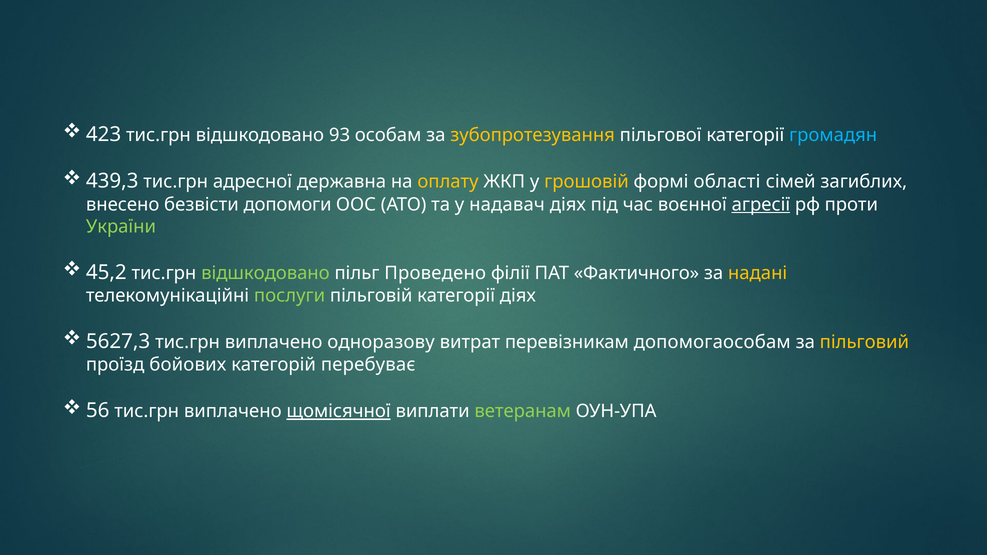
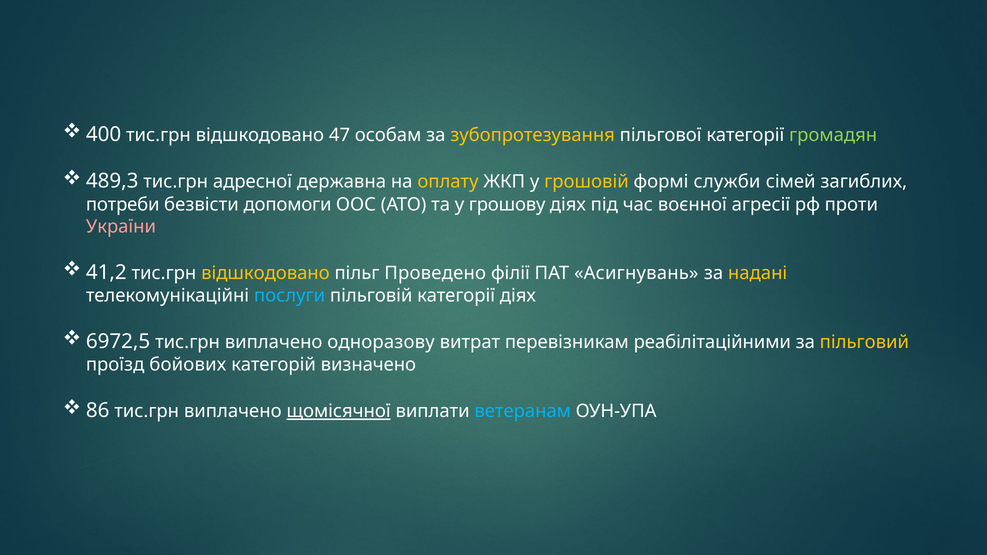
423: 423 -> 400 (104, 134)
93: 93 -> 47 (340, 135)
громадян colour: light blue -> light green (833, 135)
439,3: 439,3 -> 489,3 (112, 181)
області: області -> служби (727, 182)
внесено: внесено -> потреби (123, 205)
надавач: надавач -> грошову (507, 205)
агресії underline: present -> none (761, 205)
України colour: light green -> pink (121, 227)
45,2: 45,2 -> 41,2 (106, 273)
відшкодовано colour: light green -> yellow (265, 273)
Фактичного: Фактичного -> Асигнувань (636, 273)
послуги colour: light green -> light blue (290, 296)
5627,3: 5627,3 -> 6972,5 (118, 342)
допомогаособам: допомогаособам -> реабілітаційними (712, 342)
перебуває: перебуває -> визначено (368, 365)
56: 56 -> 86 (98, 411)
ветеранам colour: light green -> light blue (523, 411)
